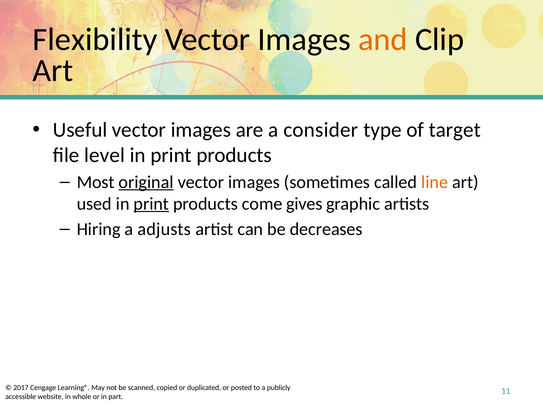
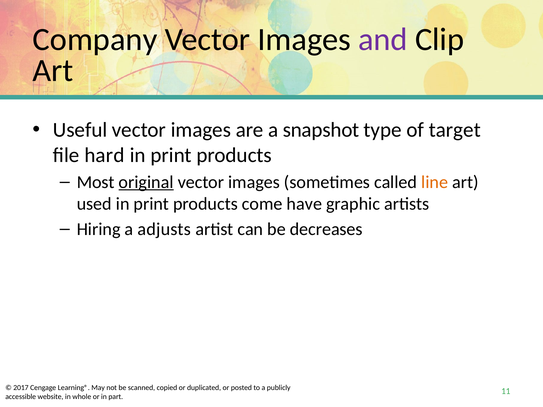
Flexibility: Flexibility -> Company (95, 40)
and colour: orange -> purple (383, 40)
consider: consider -> snapshot (321, 130)
level: level -> hard (104, 155)
print underline: present -> none (151, 204)
gives: gives -> have (304, 204)
